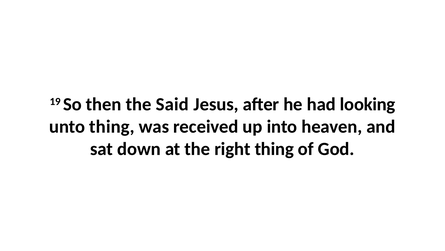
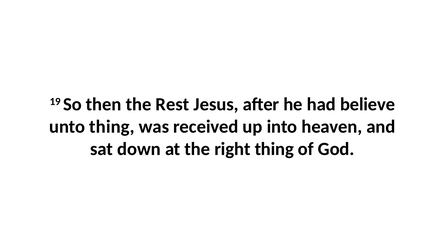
Said: Said -> Rest (172, 104)
looking: looking -> believe (368, 104)
